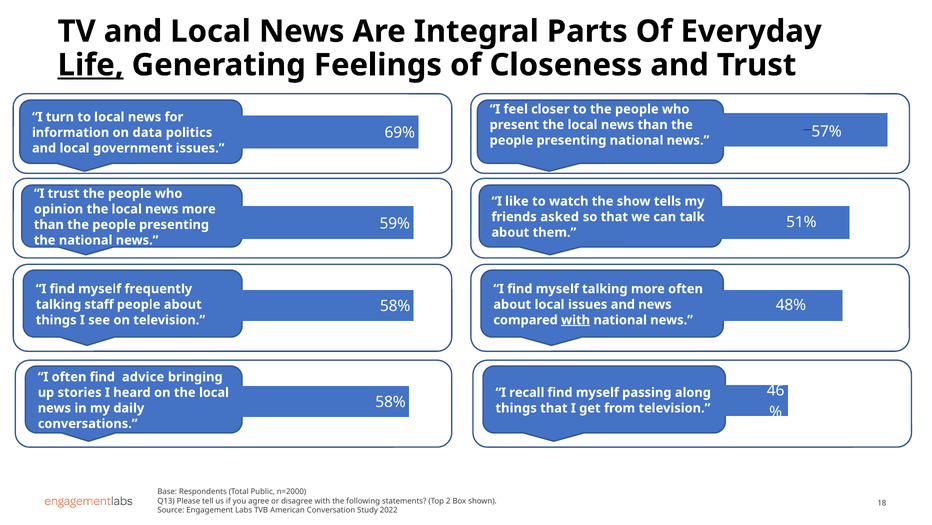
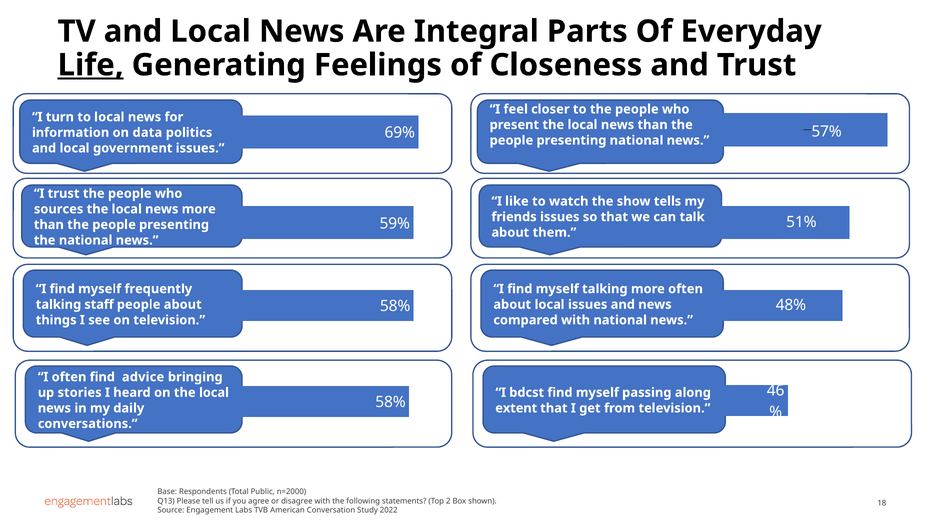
opinion: opinion -> sources (59, 209)
friends asked: asked -> issues (560, 217)
with underline: present -> none (576, 320)
recall: recall -> bdcst (527, 392)
things: things -> extent (516, 408)
